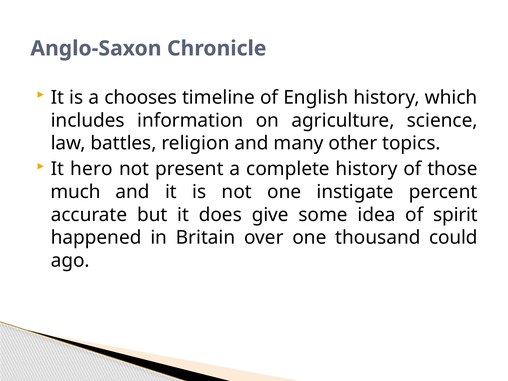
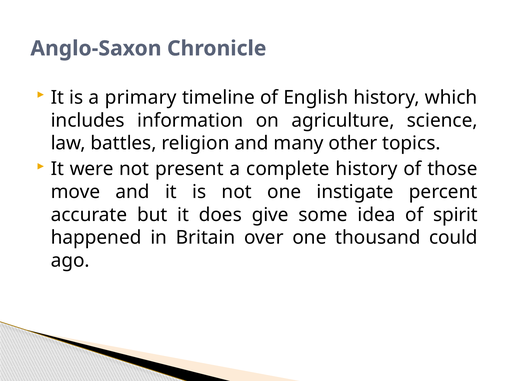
chooses: chooses -> primary (141, 98)
hero: hero -> were (92, 169)
much: much -> move (75, 192)
